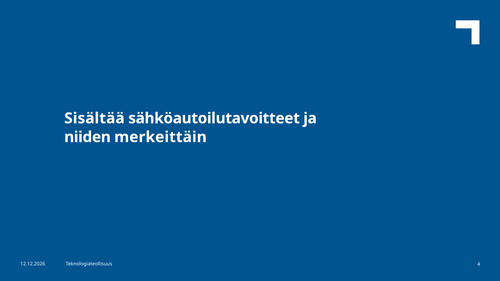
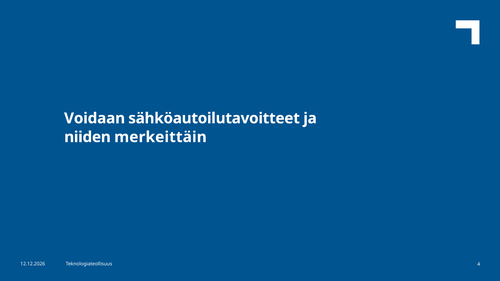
Sisältää: Sisältää -> Voidaan (95, 118)
